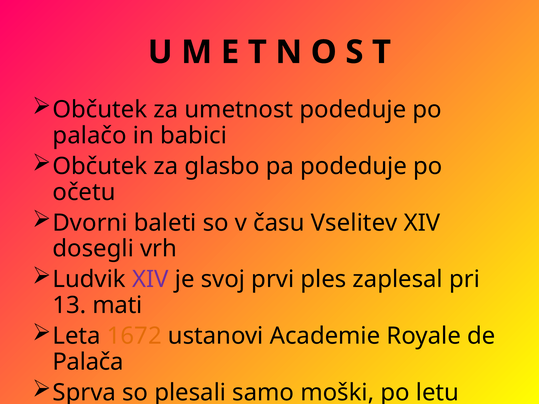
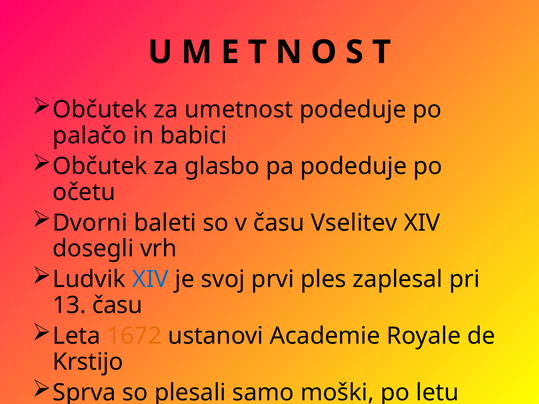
XIV colour: purple -> blue (150, 280)
13 mati: mati -> času (117, 305)
Palača: Palača -> Krstijo (88, 362)
